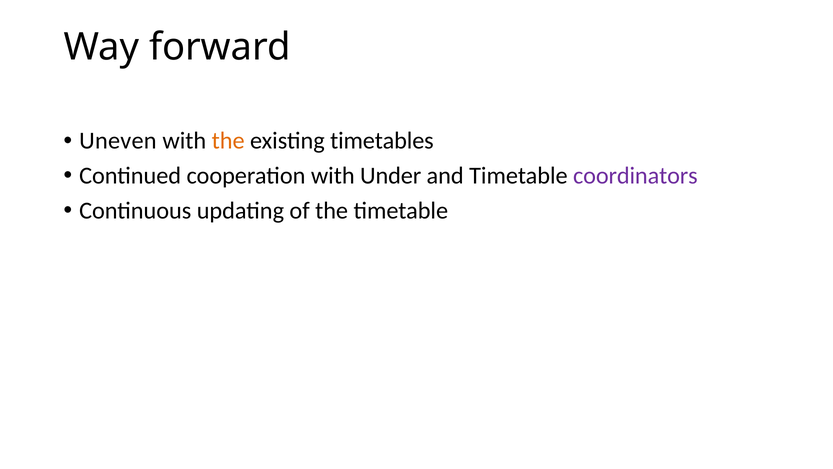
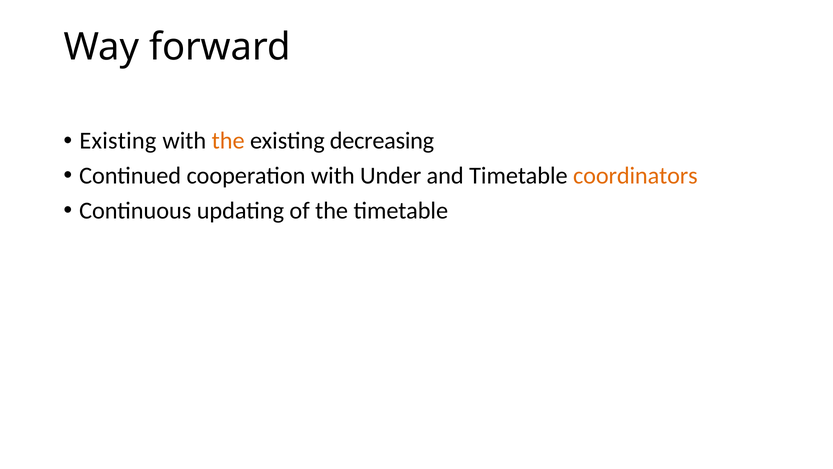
Uneven: Uneven -> Existing (118, 141)
timetables: timetables -> decreasing (382, 141)
coordinators colour: purple -> orange (635, 176)
